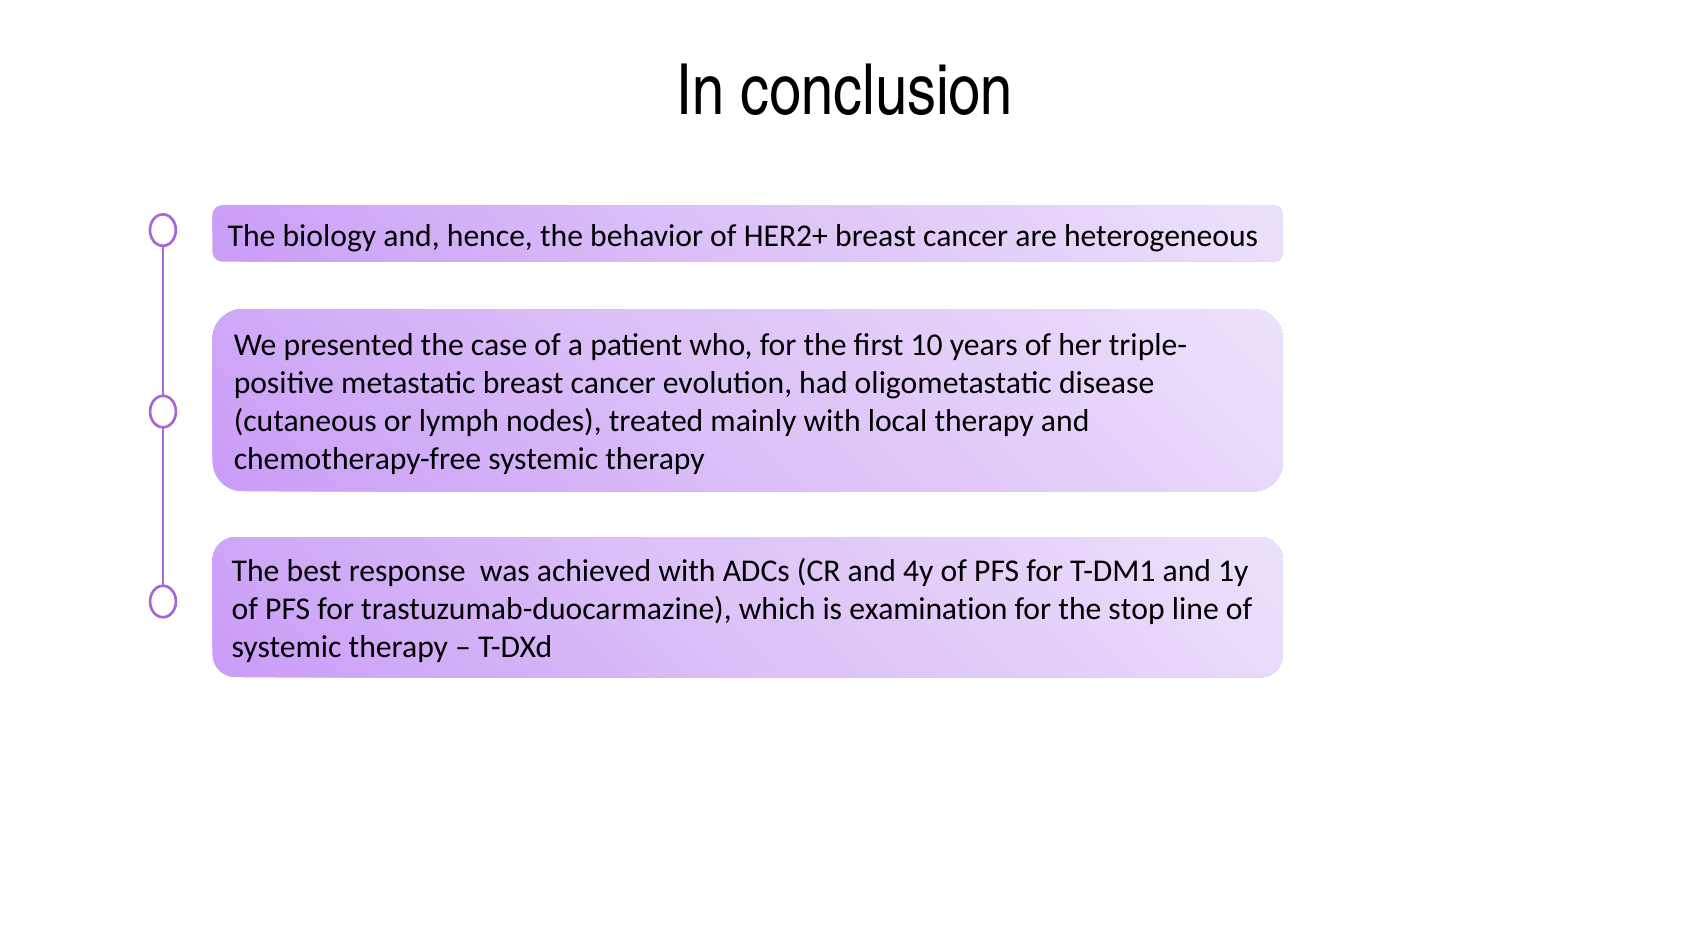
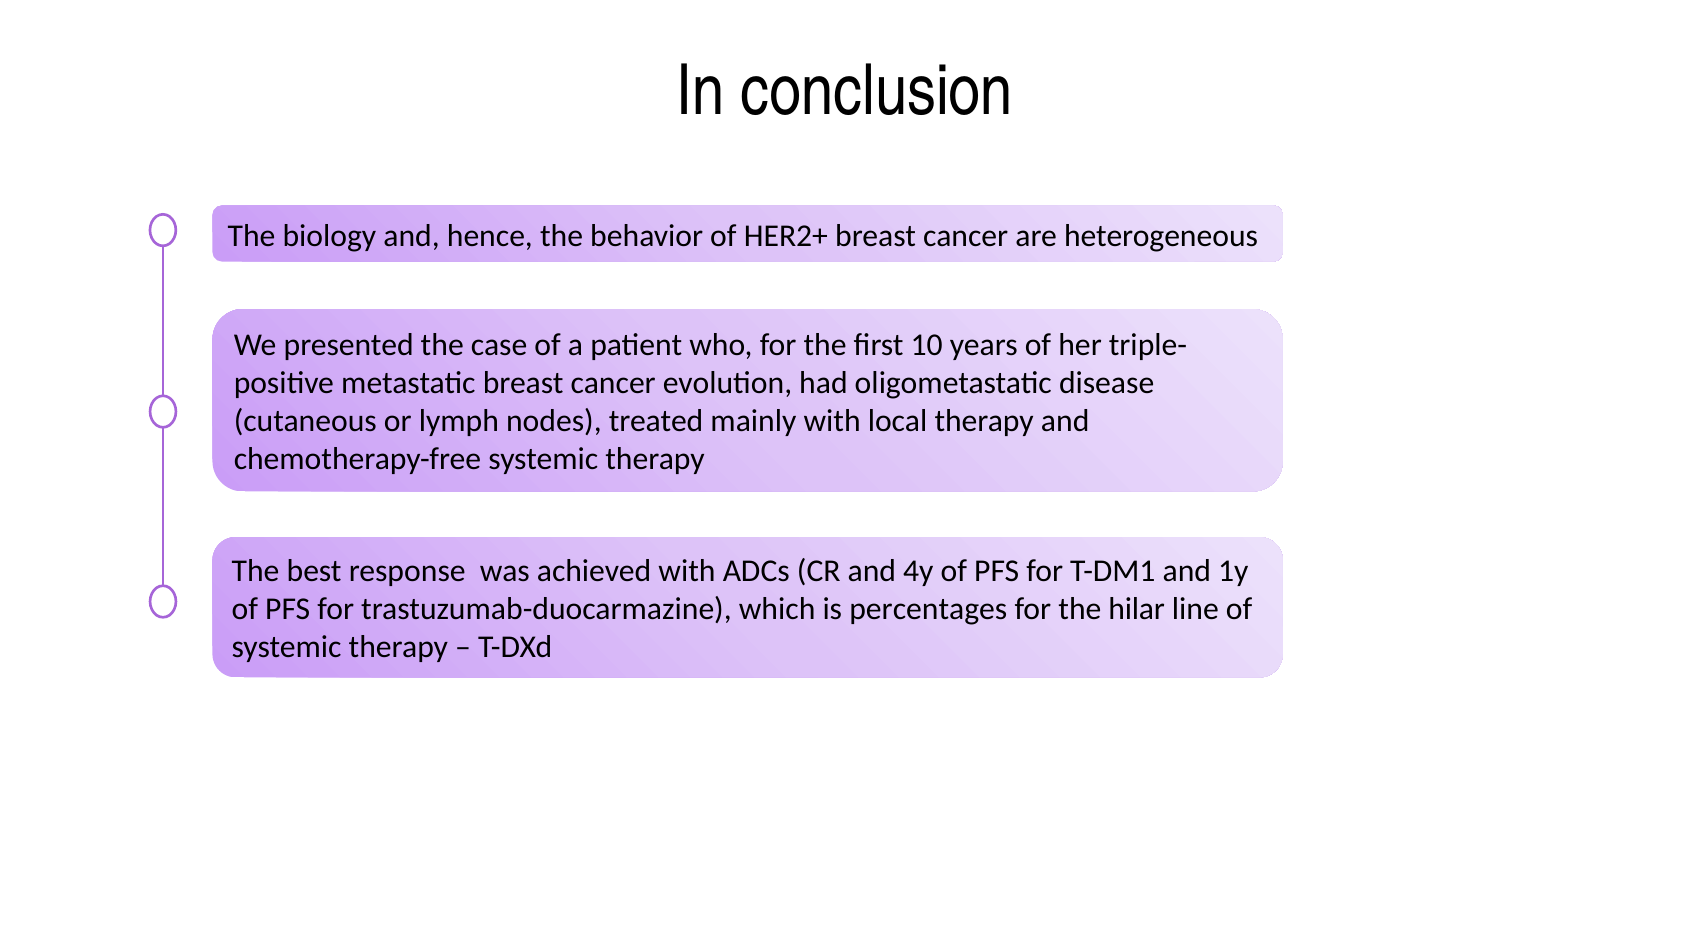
examination: examination -> percentages (928, 609)
stop: stop -> hilar (1137, 609)
